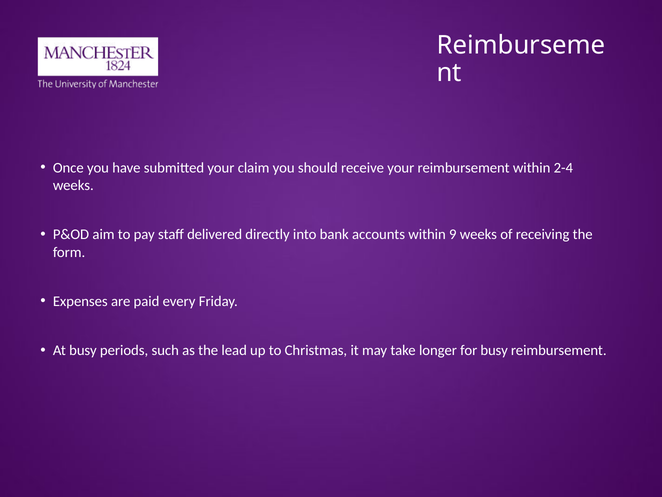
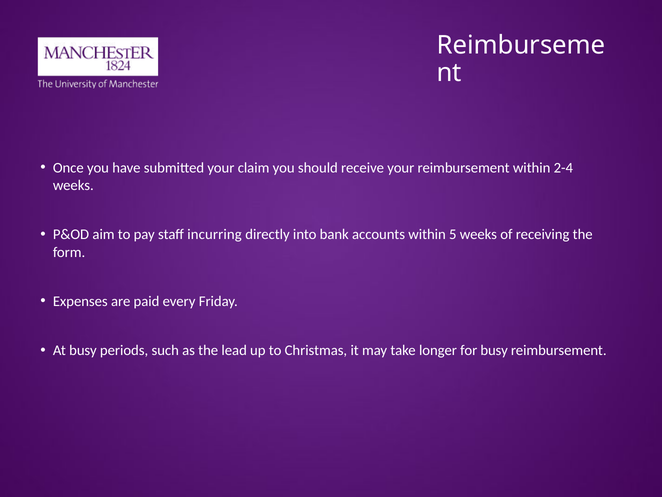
delivered: delivered -> incurring (214, 234)
9: 9 -> 5 (453, 234)
